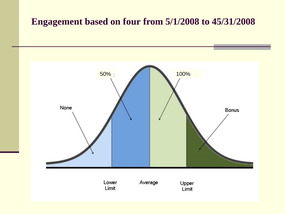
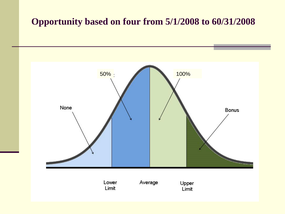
Engagement: Engagement -> Opportunity (57, 21)
45/31/2008: 45/31/2008 -> 60/31/2008 (234, 21)
